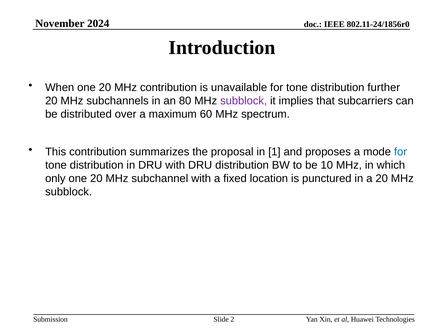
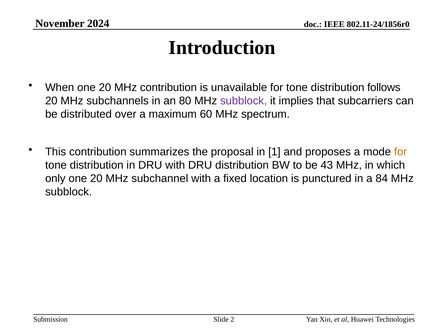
further: further -> follows (384, 87)
for colour: blue -> orange (400, 152)
10: 10 -> 43 (327, 165)
a 20: 20 -> 84 (382, 178)
